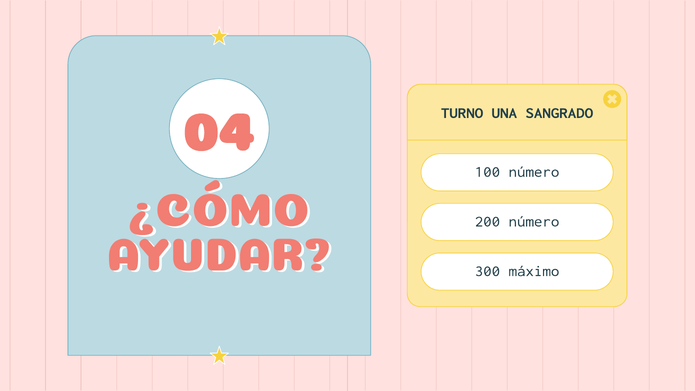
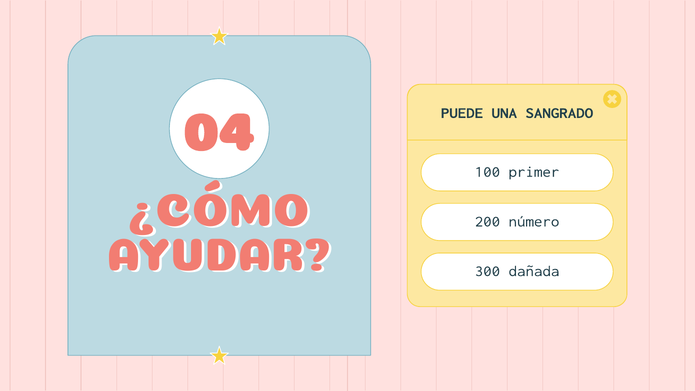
TURNO: TURNO -> PUEDE (462, 113)
100 número: número -> primer (534, 172)
máximo: máximo -> dañada (534, 271)
